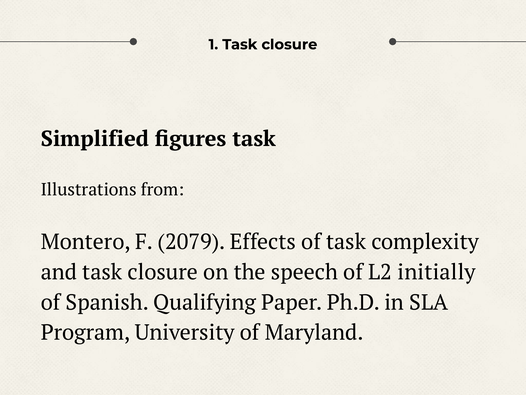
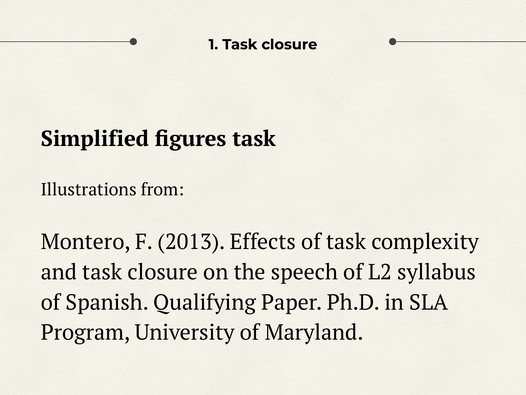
2079: 2079 -> 2013 (191, 242)
initially: initially -> syllabus (437, 272)
